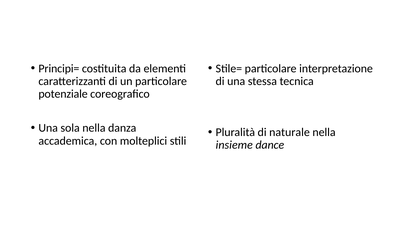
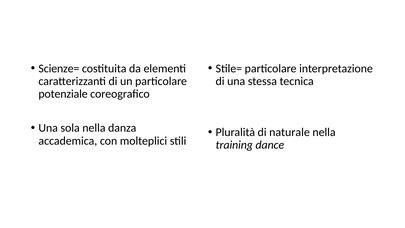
Principi=: Principi= -> Scienze= (59, 68)
insieme: insieme -> training (234, 145)
